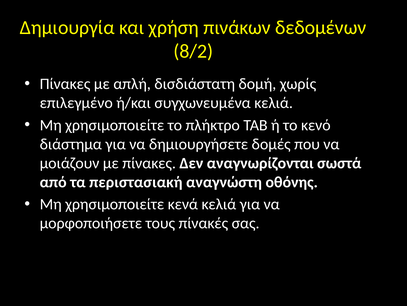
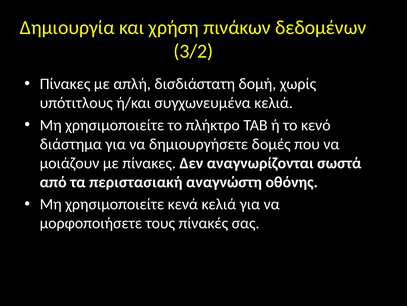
8/2: 8/2 -> 3/2 (193, 51)
επιλεγμένο: επιλεγμένο -> υπότιτλους (76, 103)
